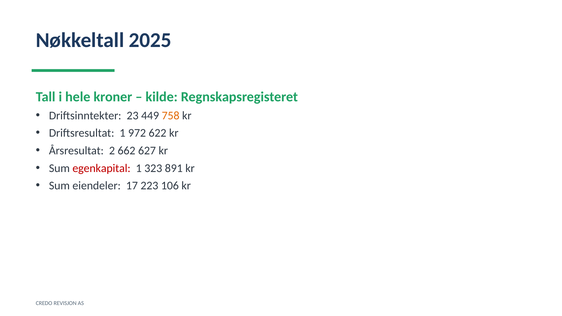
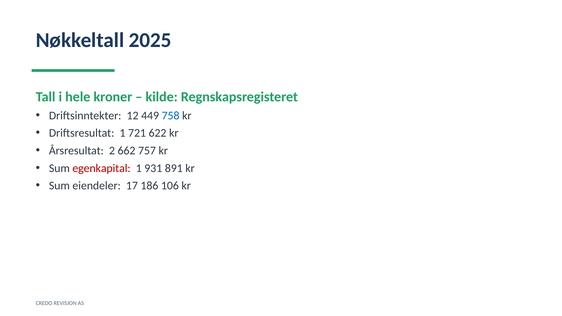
23: 23 -> 12 (133, 116)
758 colour: orange -> blue (171, 116)
972: 972 -> 721 (137, 133)
627: 627 -> 757 (147, 151)
323: 323 -> 931 (153, 168)
223: 223 -> 186 (149, 186)
